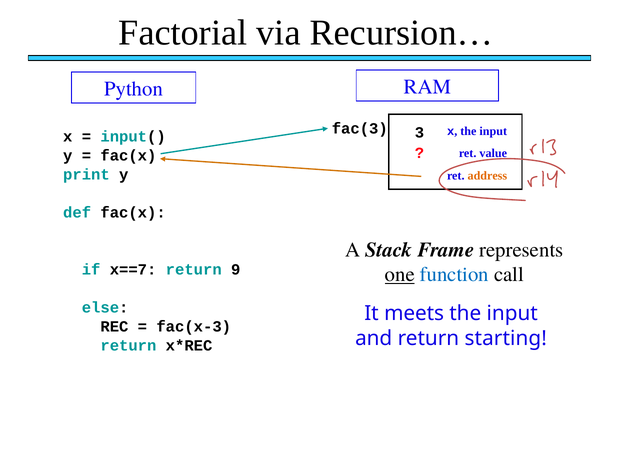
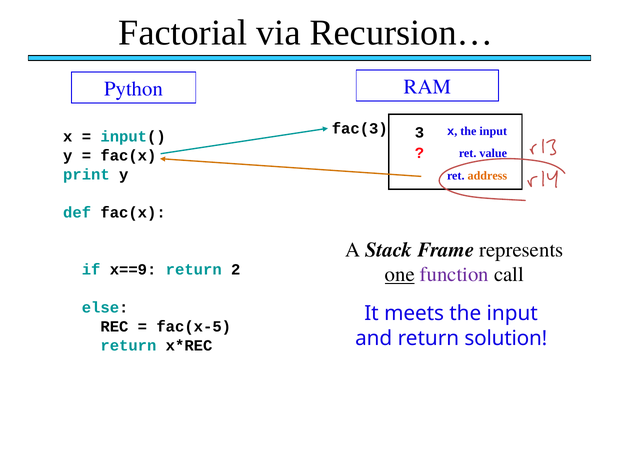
x==7: x==7 -> x==9 (133, 269)
9: 9 -> 2 (236, 269)
function colour: blue -> purple (454, 274)
fac(x-3: fac(x-3 -> fac(x-5 (194, 326)
starting: starting -> solution (506, 338)
